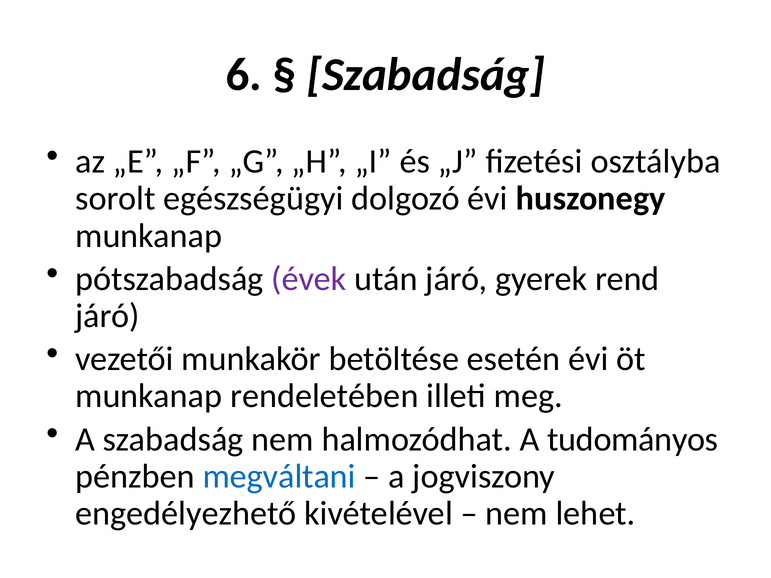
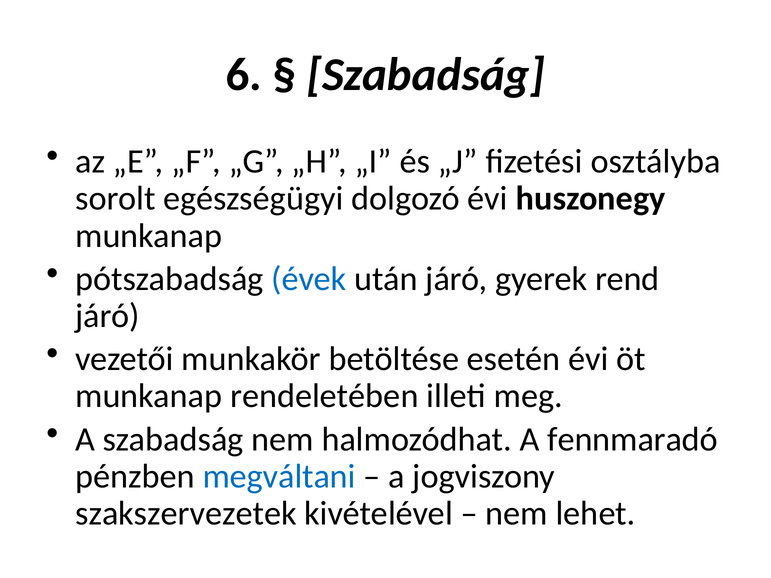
évek colour: purple -> blue (309, 279)
tudományos: tudományos -> fennmaradó (633, 439)
engedélyezhető: engedélyezhető -> szakszervezetek (186, 514)
